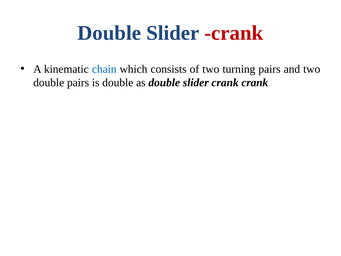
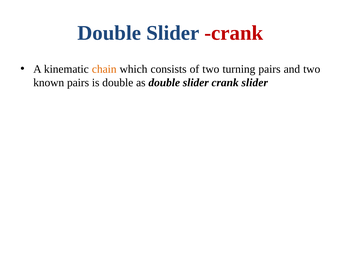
chain colour: blue -> orange (104, 69)
double: double -> known (49, 83)
crank crank: crank -> slider (255, 83)
